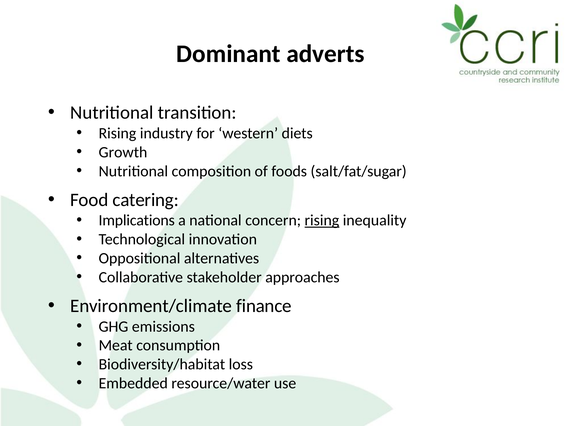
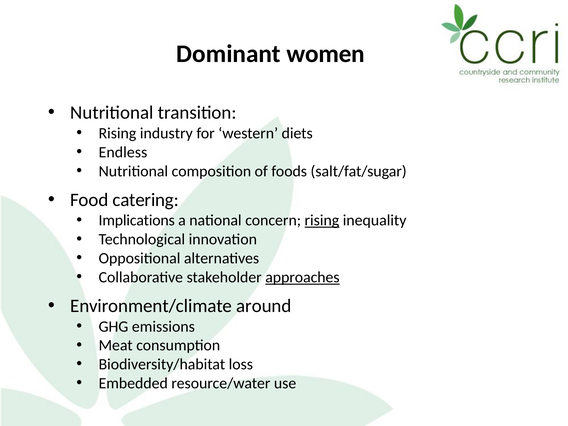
adverts: adverts -> women (326, 54)
Growth: Growth -> Endless (123, 152)
approaches underline: none -> present (302, 277)
finance: finance -> around (264, 306)
